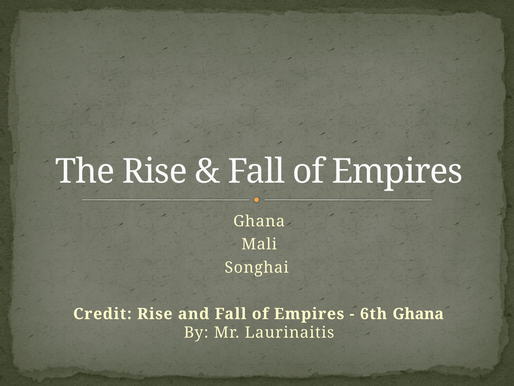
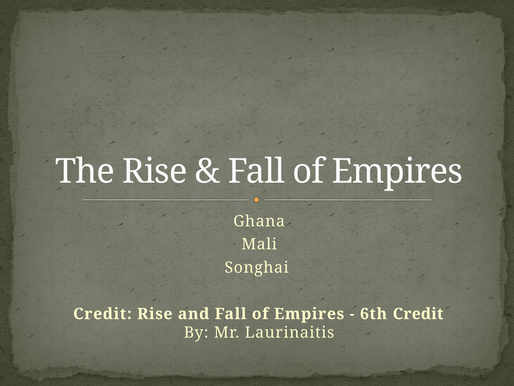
6th Ghana: Ghana -> Credit (418, 314)
